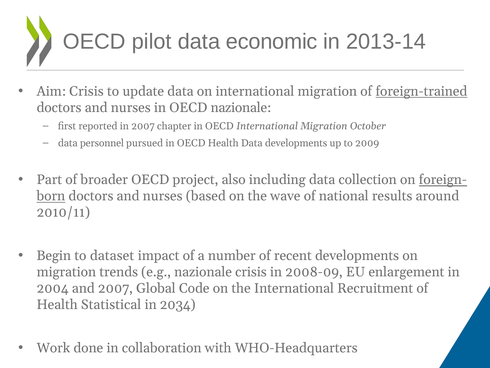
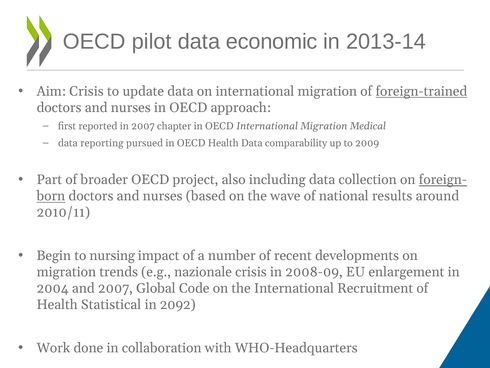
OECD nazionale: nazionale -> approach (241, 107)
October: October -> Medical (368, 126)
personnel: personnel -> reporting (102, 143)
Data developments: developments -> comparability (296, 143)
dataset: dataset -> nursing (112, 255)
2034: 2034 -> 2092 (178, 304)
